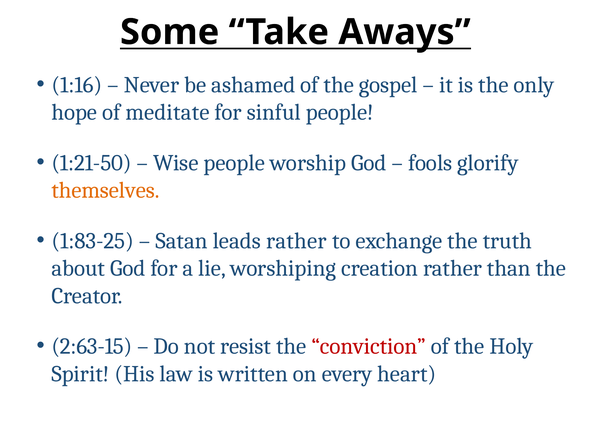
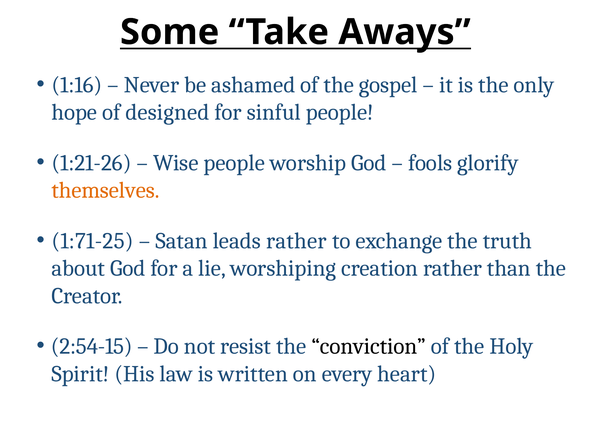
meditate: meditate -> designed (167, 112)
1:21-50: 1:21-50 -> 1:21-26 (91, 163)
1:83-25: 1:83-25 -> 1:71-25 (93, 241)
2:63-15: 2:63-15 -> 2:54-15 (92, 346)
conviction colour: red -> black (369, 346)
